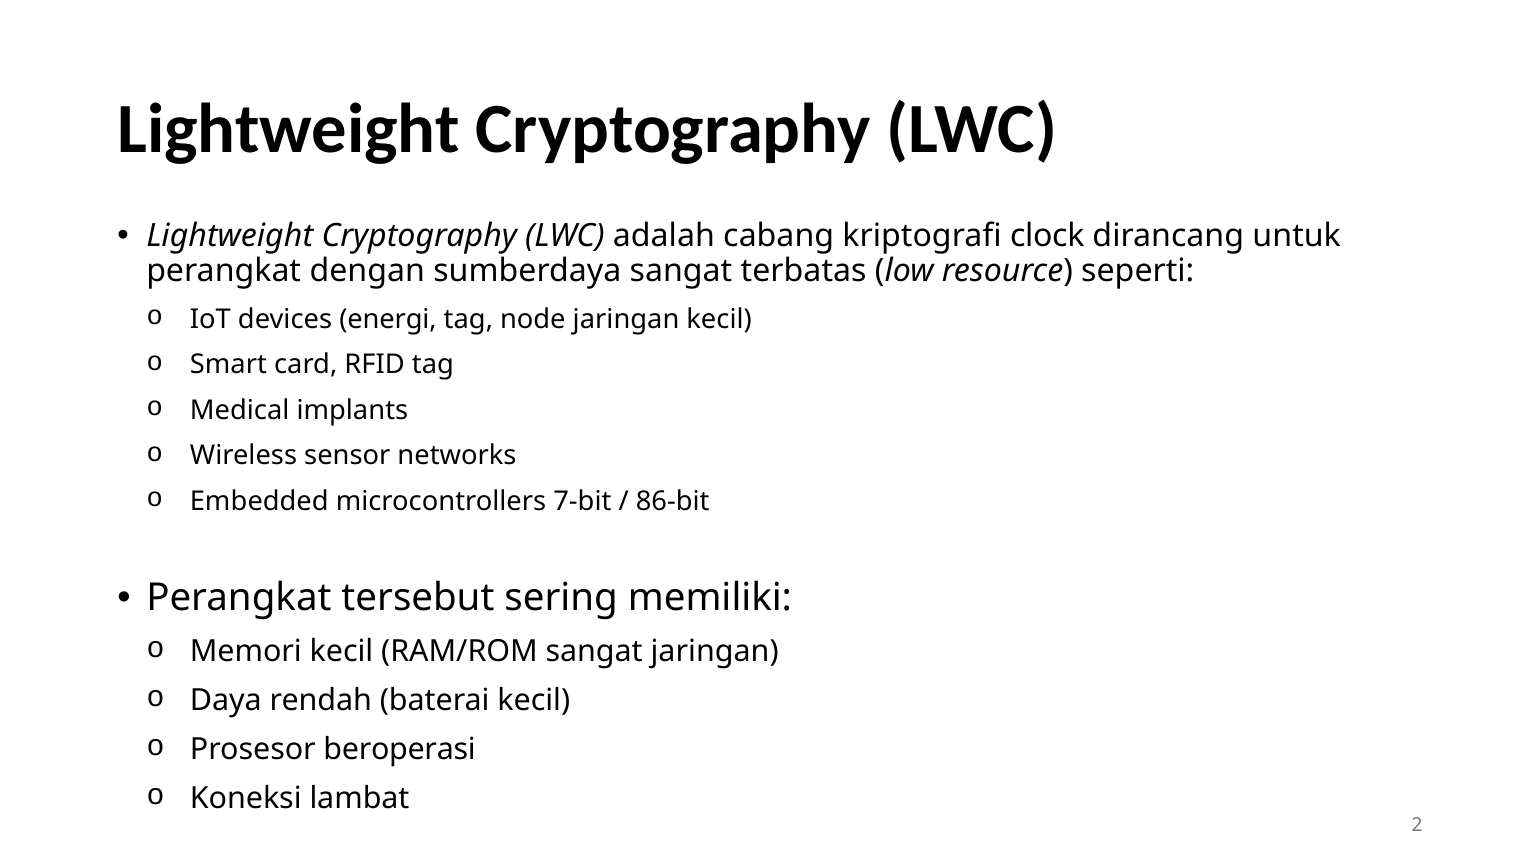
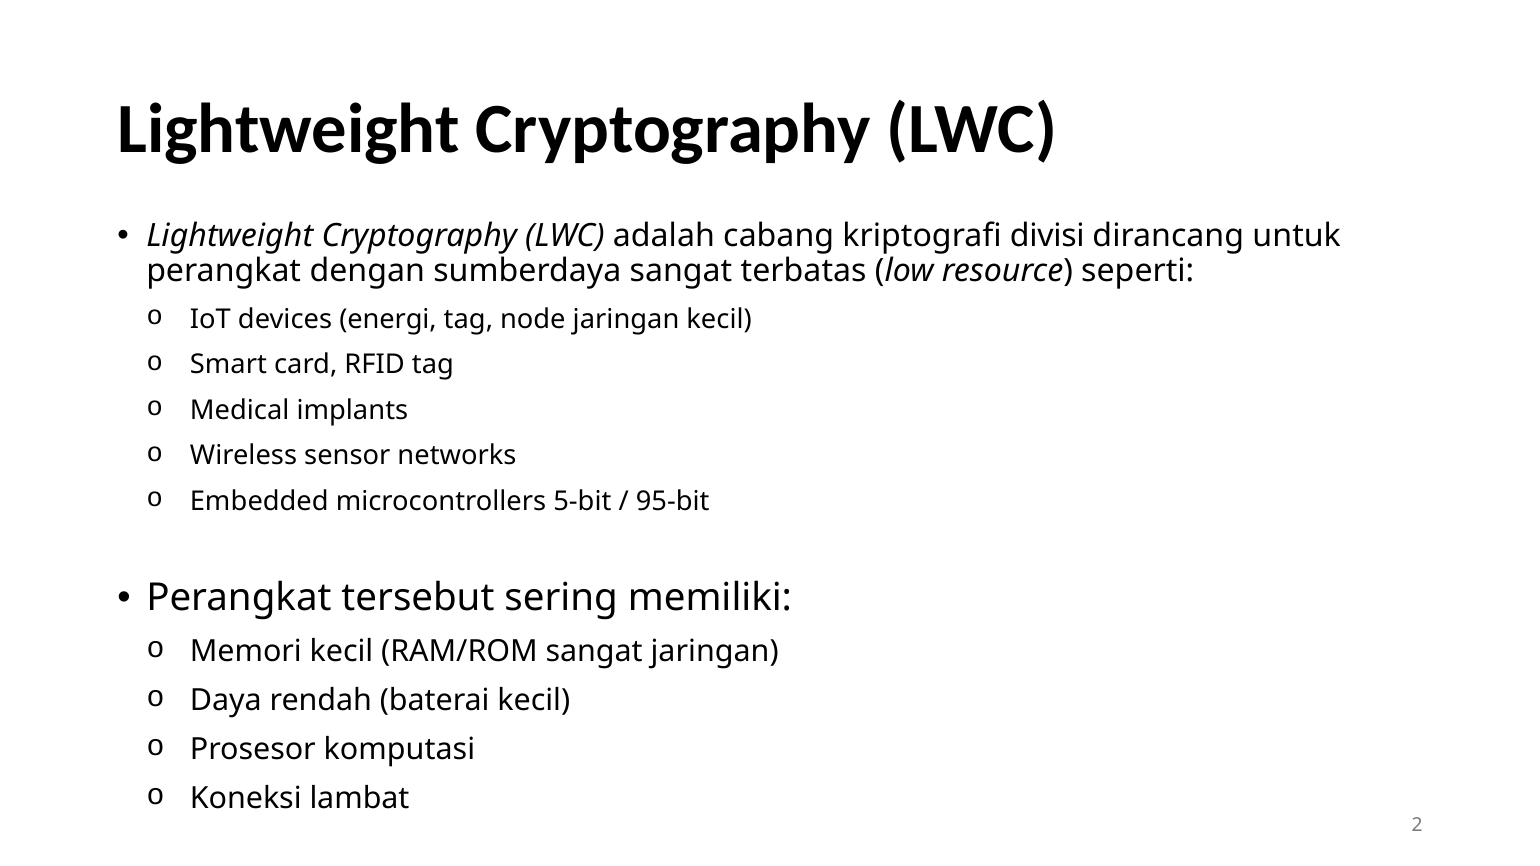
clock: clock -> divisi (1047, 236)
7-bit: 7-bit -> 5-bit (582, 501)
86-bit: 86-bit -> 95-bit (673, 501)
beroperasi: beroperasi -> komputasi (399, 750)
